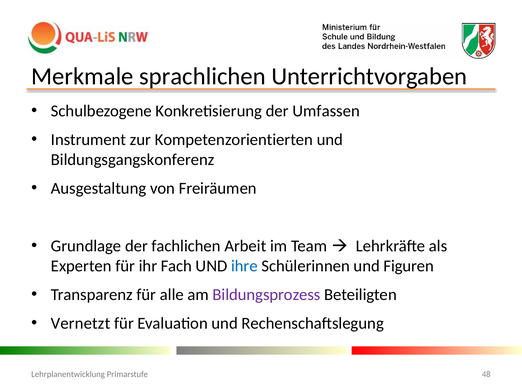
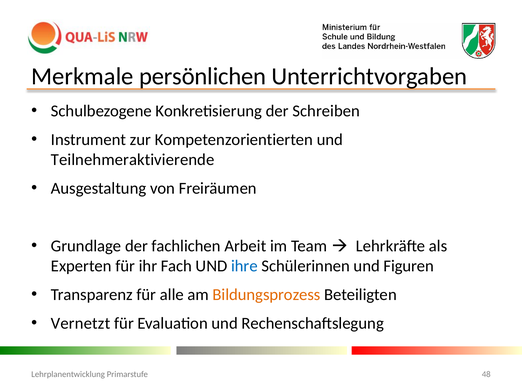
sprachlichen: sprachlichen -> persönlichen (203, 76)
Umfassen: Umfassen -> Schreiben (326, 111)
Bildungsgangskonferenz: Bildungsgangskonferenz -> Teilnehmeraktivierende (133, 160)
Bildungsprozess colour: purple -> orange (267, 294)
